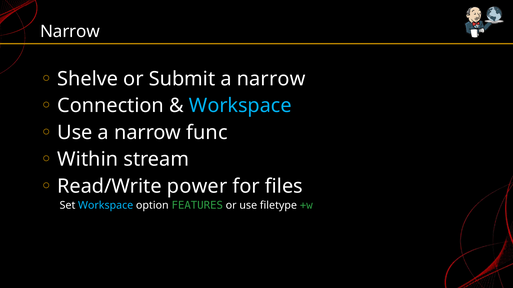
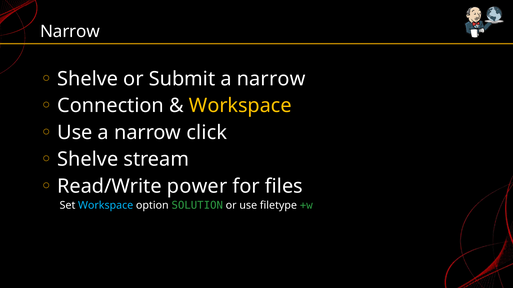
Workspace colour: light blue -> yellow (240, 106)
func: func -> click (207, 133)
Within: Within -> Shelve (88, 160)
FEATURES: FEATURES -> SOLUTION (197, 206)
